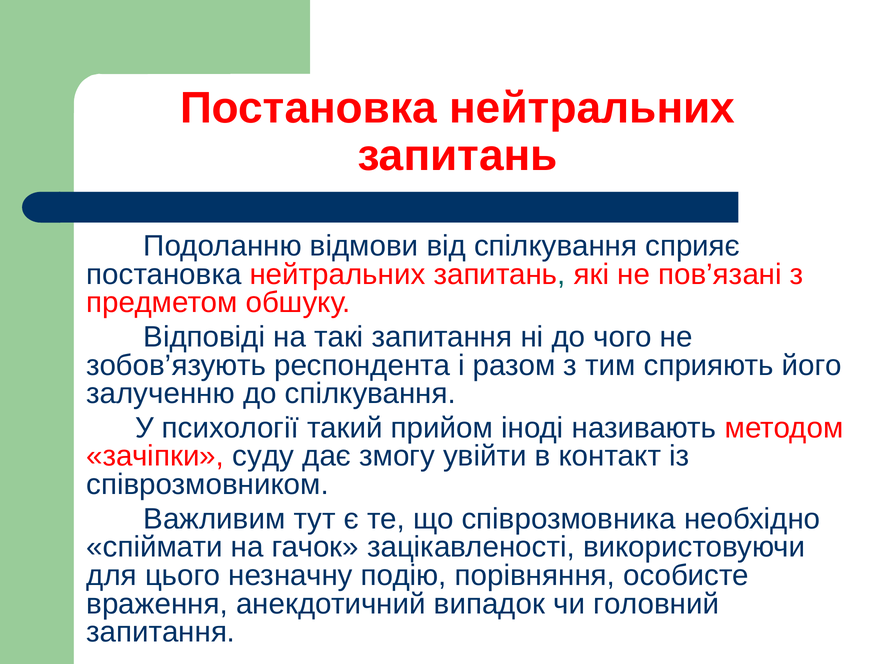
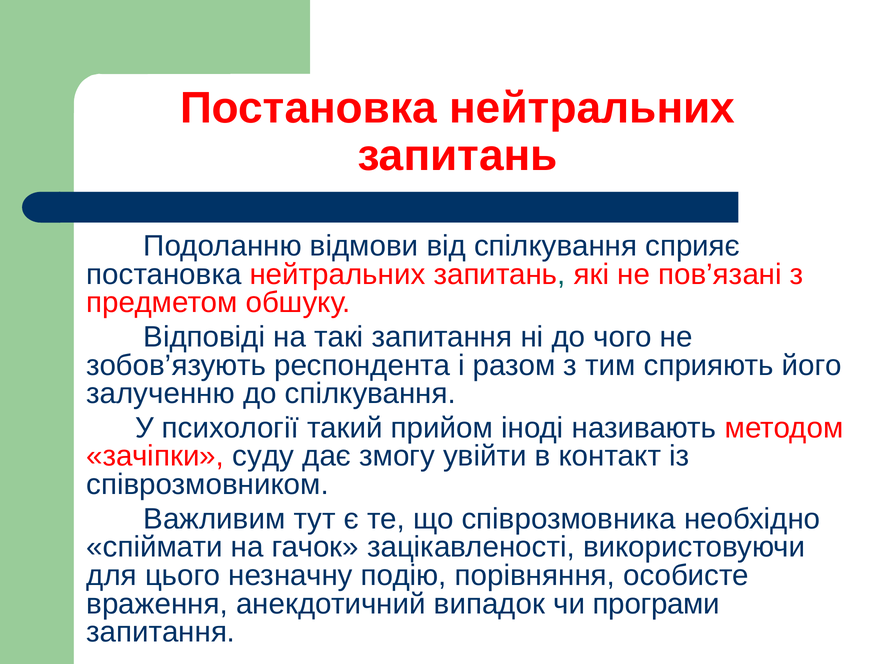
головний: головний -> програми (656, 604)
